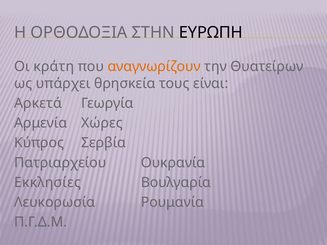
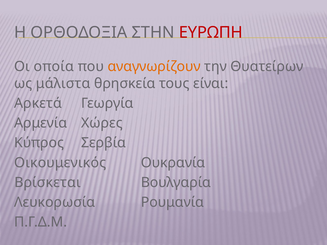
ΕΥΡΩΠΗ colour: black -> red (211, 32)
κράτη: κράτη -> οποία (54, 67)
υπάρχει: υπάρχει -> μάλιστα (63, 84)
Πατριαρχείου: Πατριαρχείου -> Οικουμενικός (60, 163)
Εκκλησίες: Εκκλησίες -> Βρίσκεται (48, 183)
